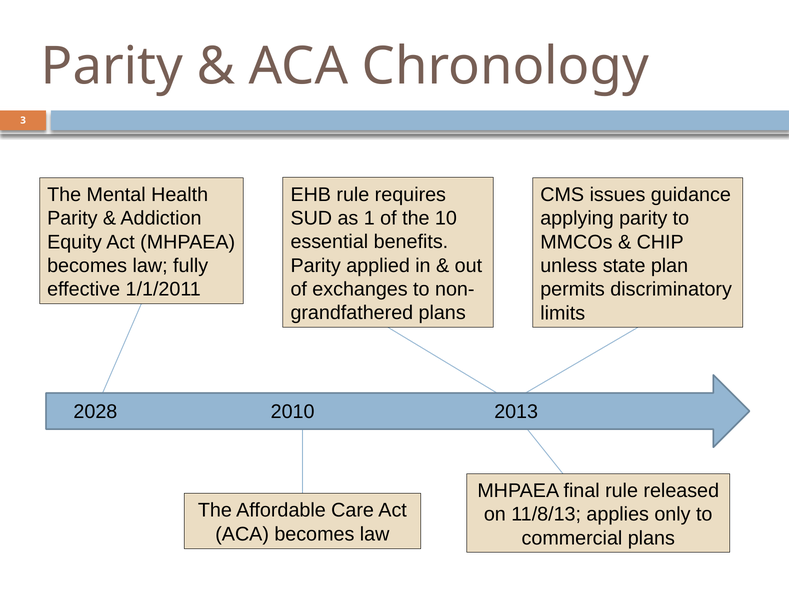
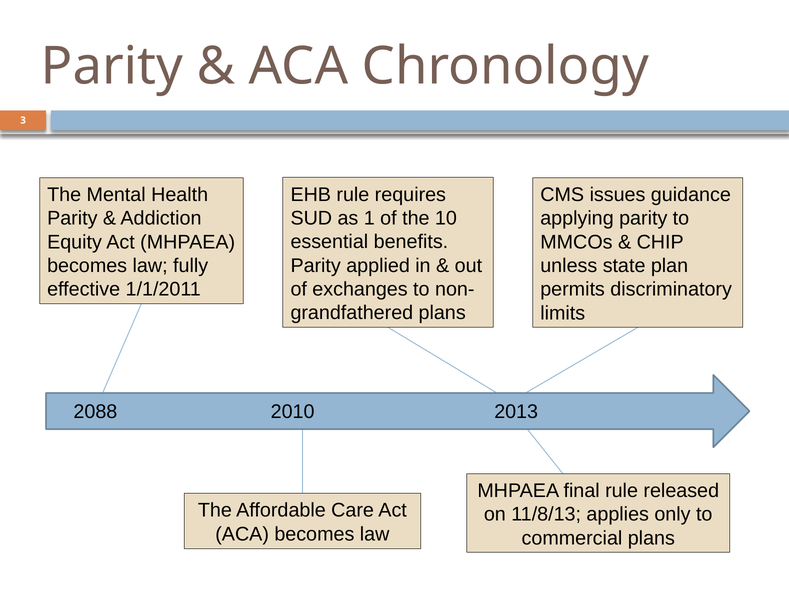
2028: 2028 -> 2088 (95, 412)
